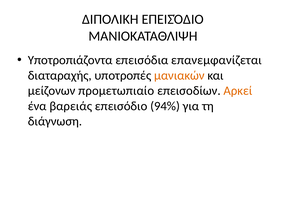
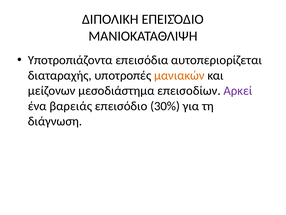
επανεμφανίζεται: επανεμφανίζεται -> αυτοπεριορίζεται (217, 60)
προμετωπιαίο: προμετωπιαίο -> μεσοδιάστημα (116, 91)
Αρκεί colour: orange -> purple (238, 91)
94%: 94% -> 30% (165, 106)
